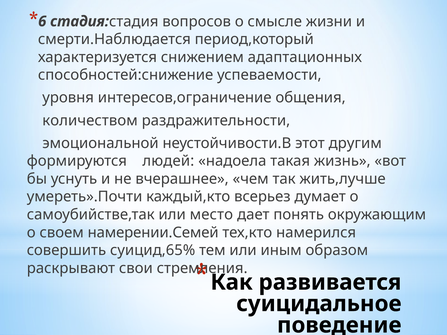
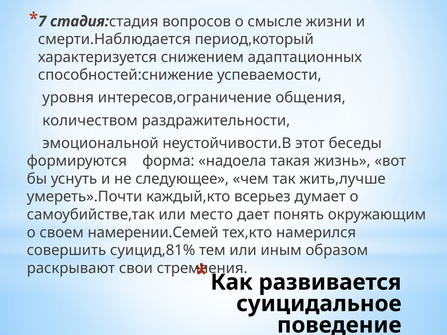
6: 6 -> 7 (42, 21)
другим: другим -> беседы (355, 143)
людей: людей -> форма (168, 161)
вчерашнее: вчерашнее -> следующее (182, 179)
суицид,65%: суицид,65% -> суицид,81% (153, 251)
